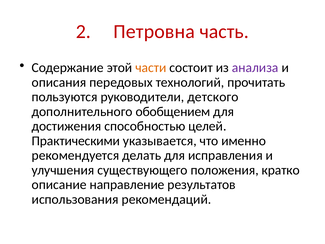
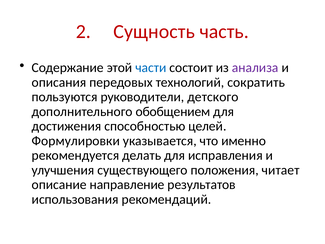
Петровна: Петровна -> Сущность (154, 31)
части colour: orange -> blue (151, 68)
прочитать: прочитать -> сократить (256, 82)
Практическими: Практическими -> Формулировки (76, 141)
кратко: кратко -> читает (281, 170)
